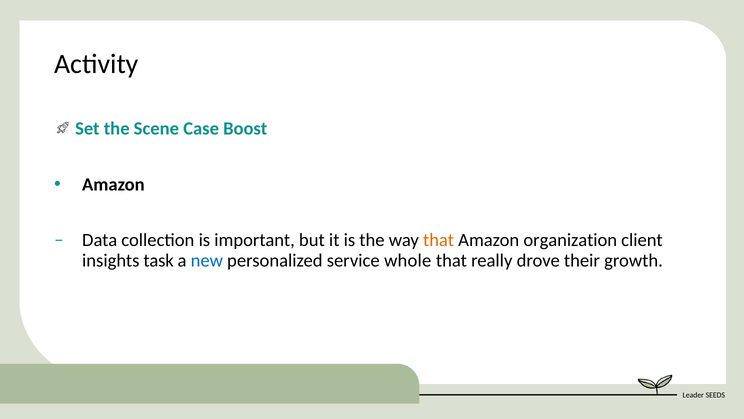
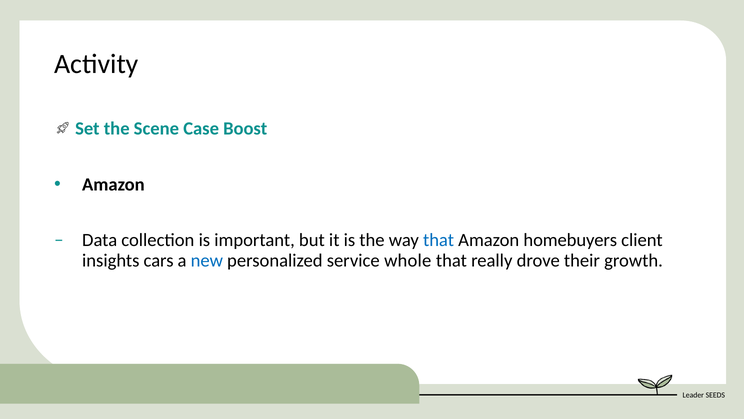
that colour: orange -> blue (439, 240)
organization: organization -> homebuyers (570, 240)
task: task -> cars (159, 260)
